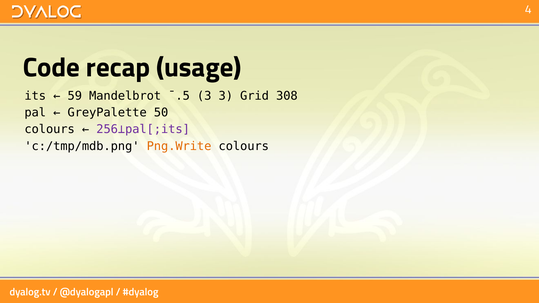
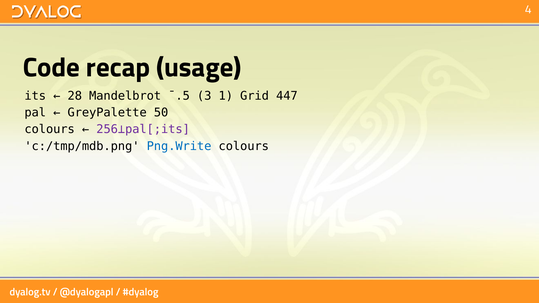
59: 59 -> 28 (75, 96)
3 3: 3 -> 1 (226, 96)
308: 308 -> 447 (287, 96)
Png.Write colour: orange -> blue (179, 146)
